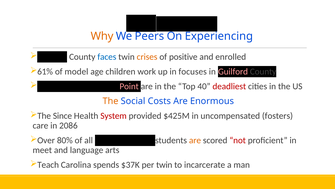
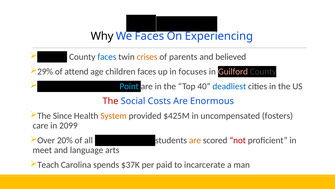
LEAD: LEAD -> DEEP (141, 24)
Why colour: orange -> black (102, 36)
We Peers: Peers -> Faces (149, 36)
positive: positive -> parents (183, 57)
enrolled: enrolled -> believed (231, 57)
61%: 61% -> 29% (45, 71)
model: model -> attend (77, 71)
children work: work -> faces (147, 71)
Point colour: pink -> light blue (129, 86)
deadliest colour: red -> blue (229, 86)
The colour: orange -> red (110, 101)
System colour: red -> orange (114, 116)
2086: 2086 -> 2099 (68, 125)
80%: 80% -> 20% (65, 140)
per twin: twin -> paid (164, 164)
